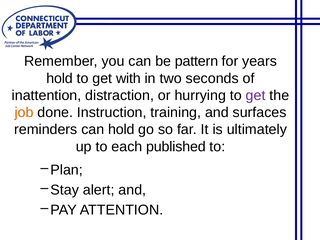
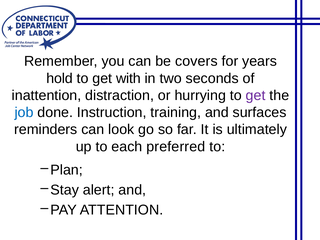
pattern: pattern -> covers (196, 61)
job colour: orange -> blue (24, 112)
can hold: hold -> look (121, 130)
published: published -> preferred (176, 147)
